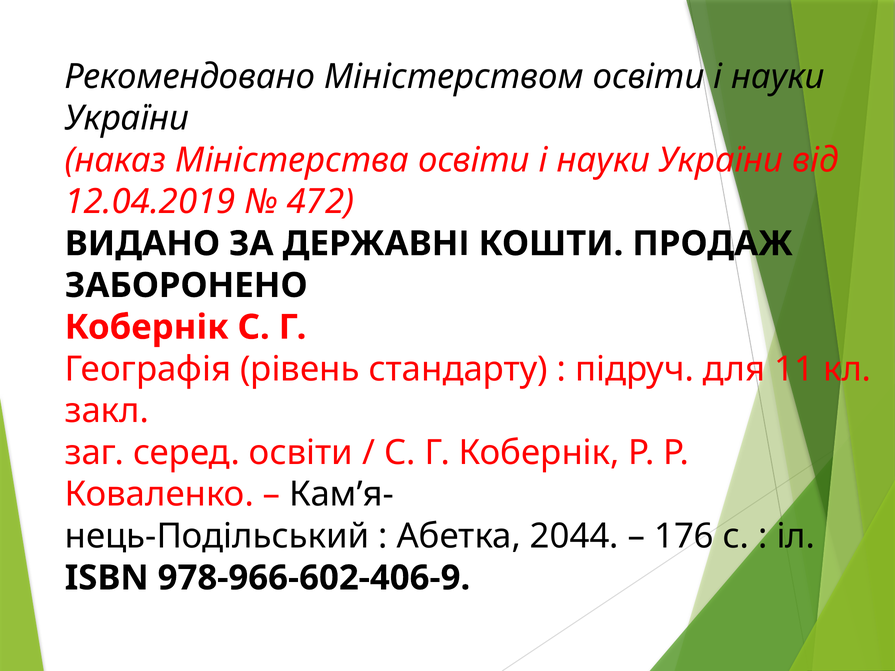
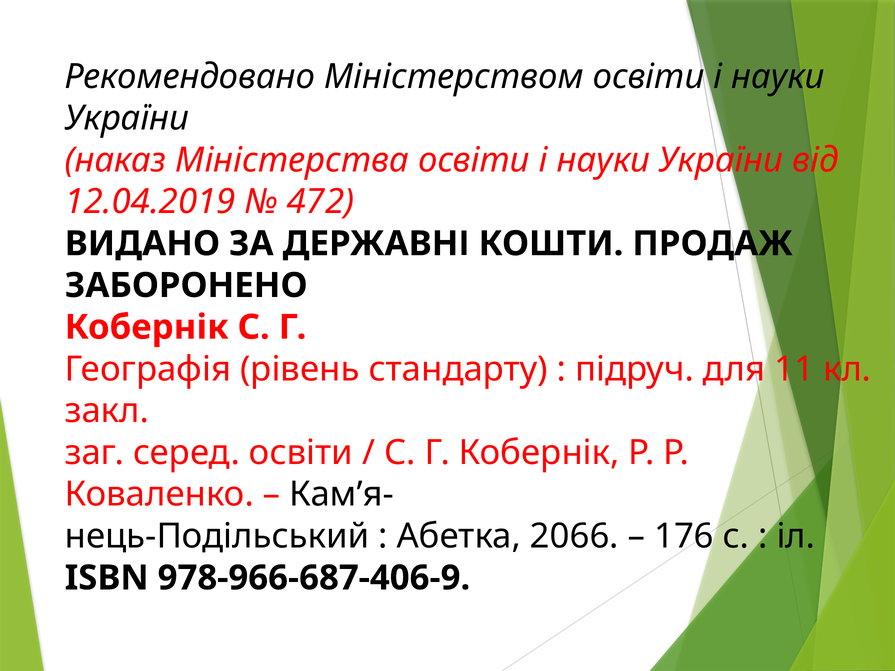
2044: 2044 -> 2066 (574, 536)
978-966-602-406-9: 978-966-602-406-9 -> 978-966-687-406-9 (314, 578)
